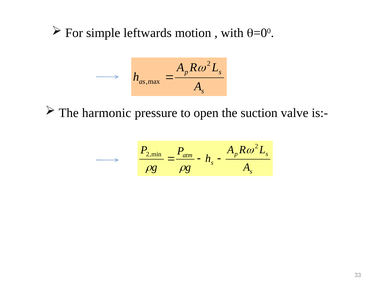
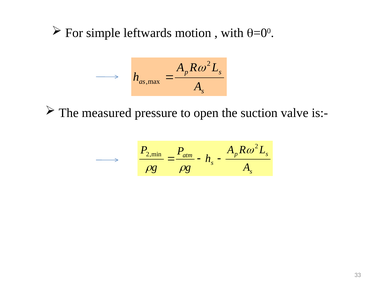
harmonic: harmonic -> measured (107, 113)
